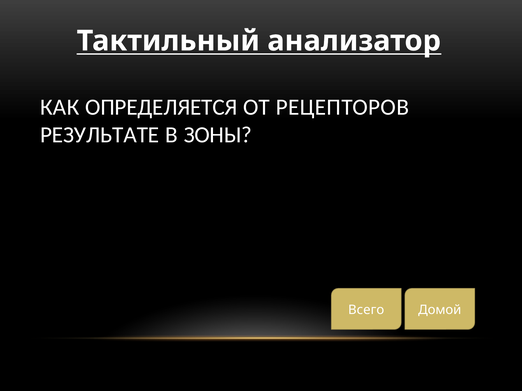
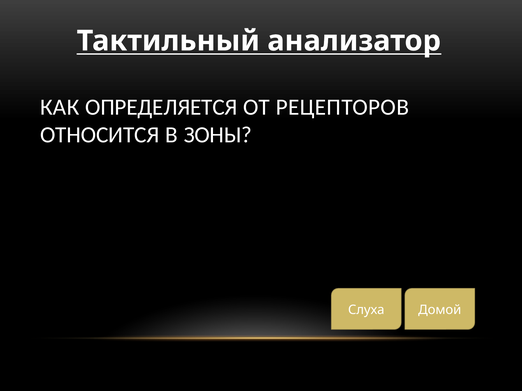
РЕЗУЛЬТАТЕ: РЕЗУЛЬТАТЕ -> ОТНОСИТСЯ (100, 135)
Всего: Всего -> Слуха (366, 310)
